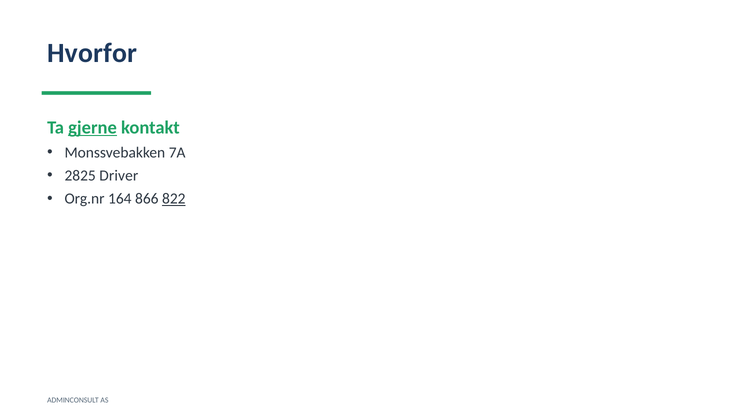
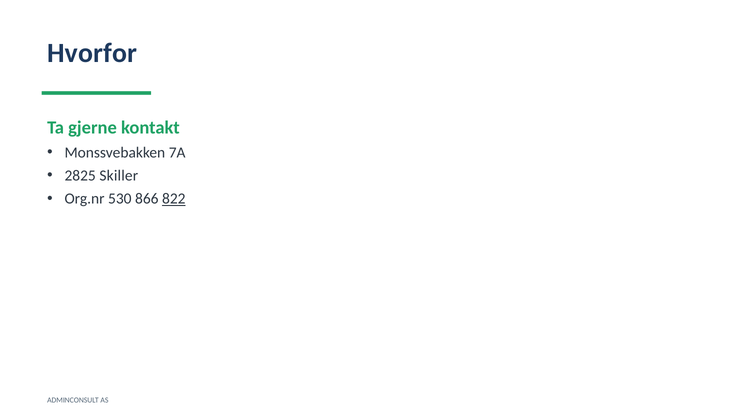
gjerne underline: present -> none (93, 128)
Driver: Driver -> Skiller (119, 176)
164: 164 -> 530 (120, 199)
